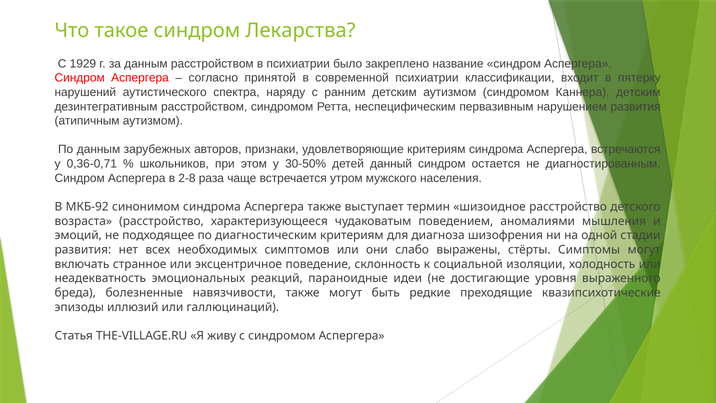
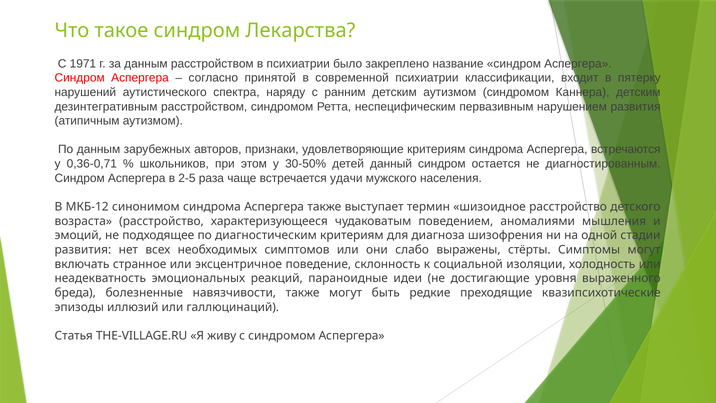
1929: 1929 -> 1971 (83, 64)
2-8: 2-8 -> 2-5 (187, 178)
утром: утром -> удачи (346, 178)
МКБ-92: МКБ-92 -> МКБ-12 (87, 207)
